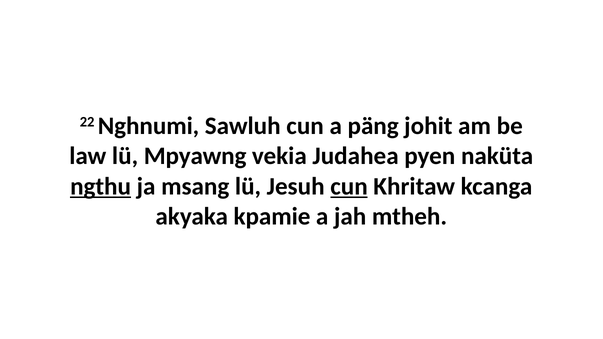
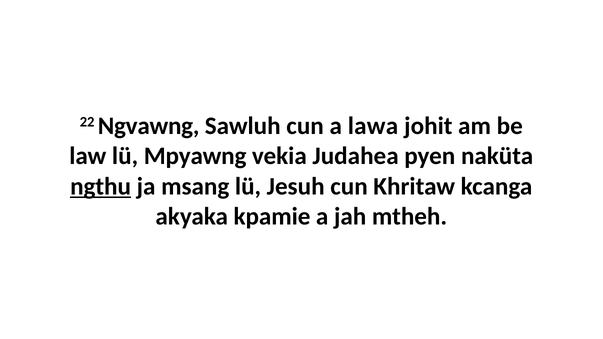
Nghnumi: Nghnumi -> Ngvawng (149, 126)
päng: päng -> lawa (373, 126)
cun underline: present -> none (349, 186)
